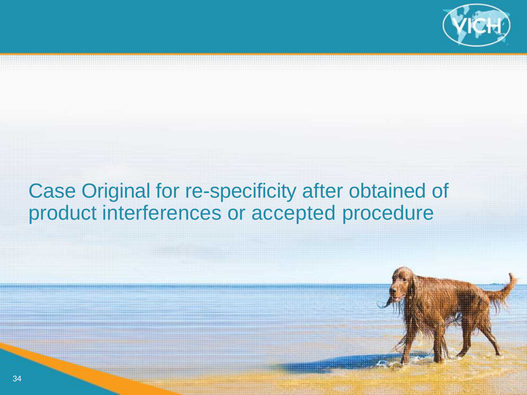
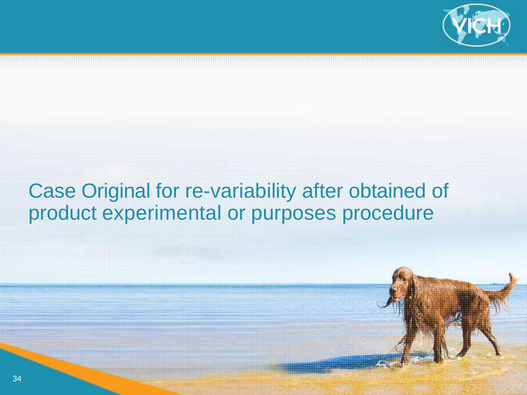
re-specificity: re-specificity -> re-variability (241, 191)
interferences: interferences -> experimental (162, 213)
accepted: accepted -> purposes (294, 213)
